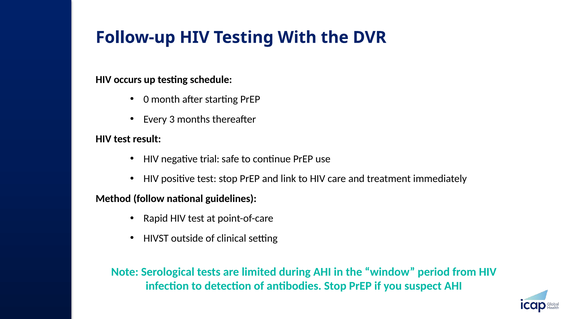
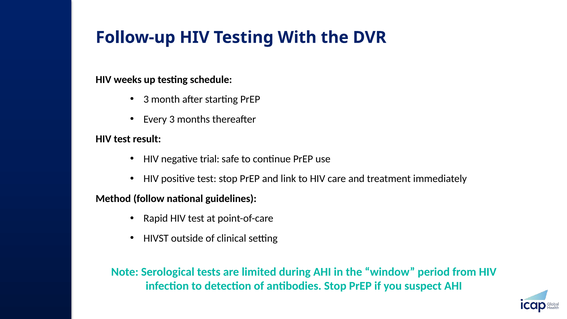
occurs: occurs -> weeks (128, 80)
0: 0 -> 3 (146, 99)
